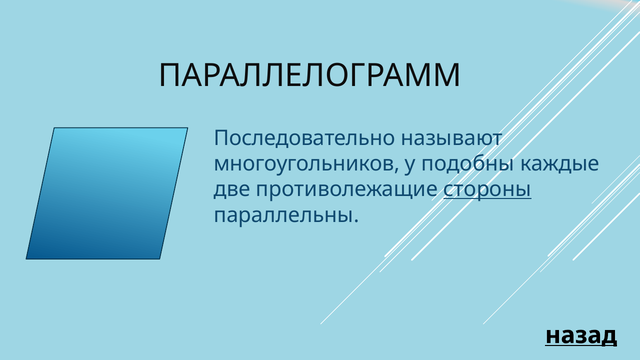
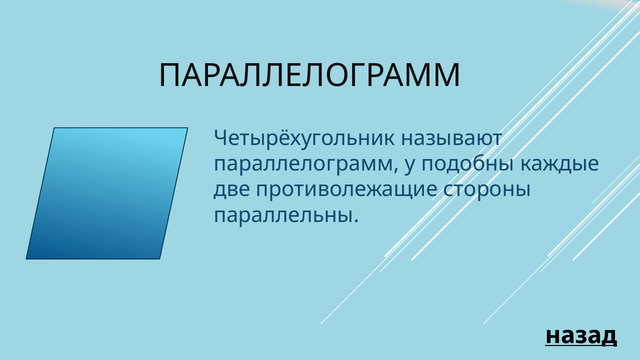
Последовательно: Последовательно -> Четырёхугольник (304, 138)
многоугольников: многоугольников -> параллелограмм (307, 164)
стороны underline: present -> none (487, 189)
